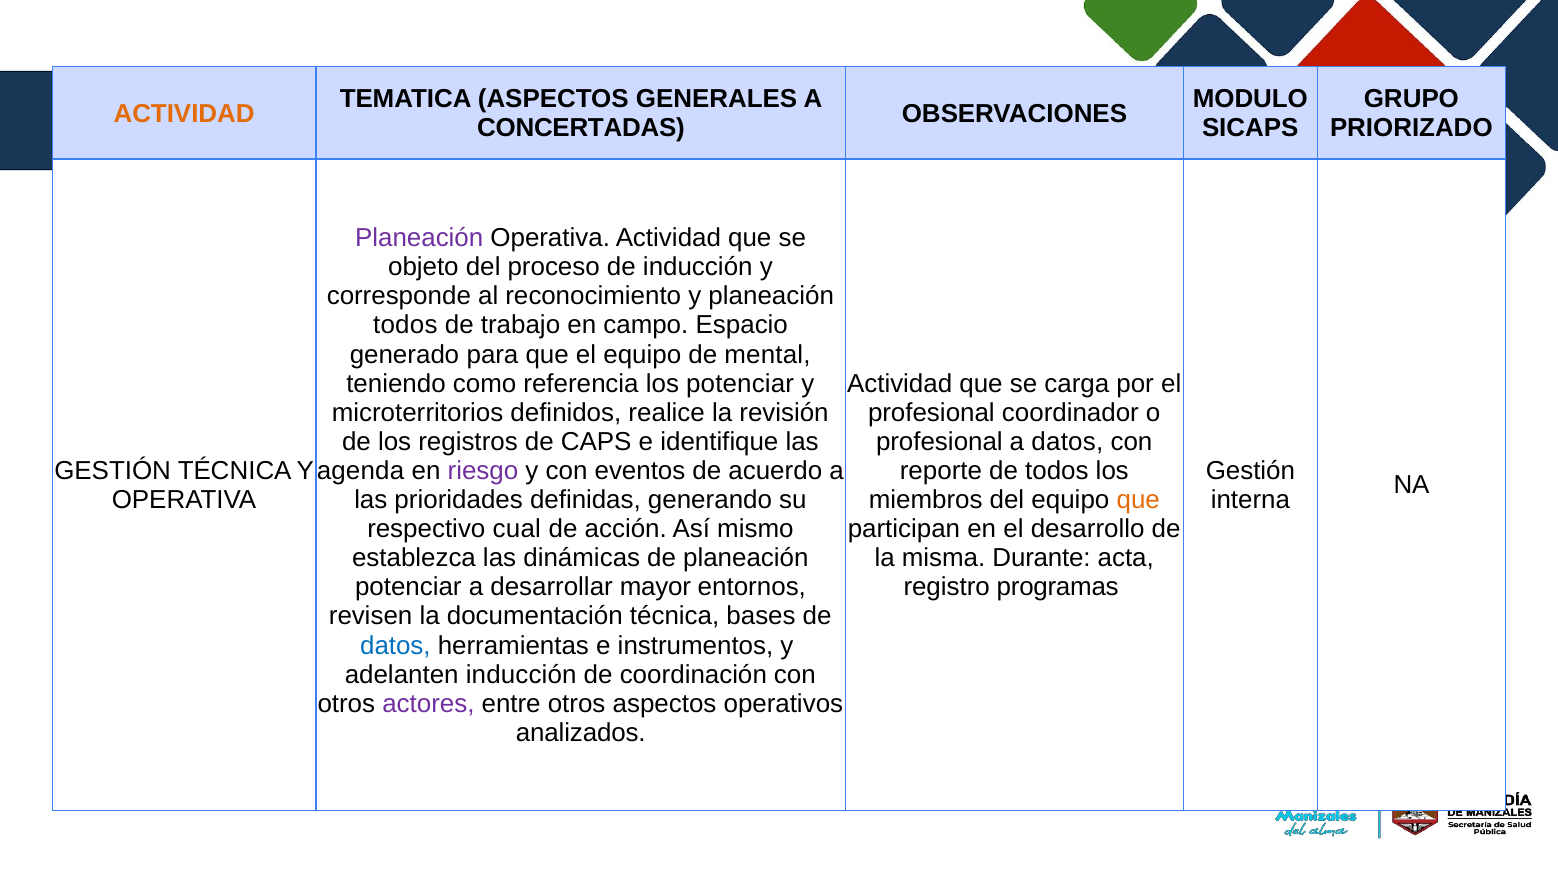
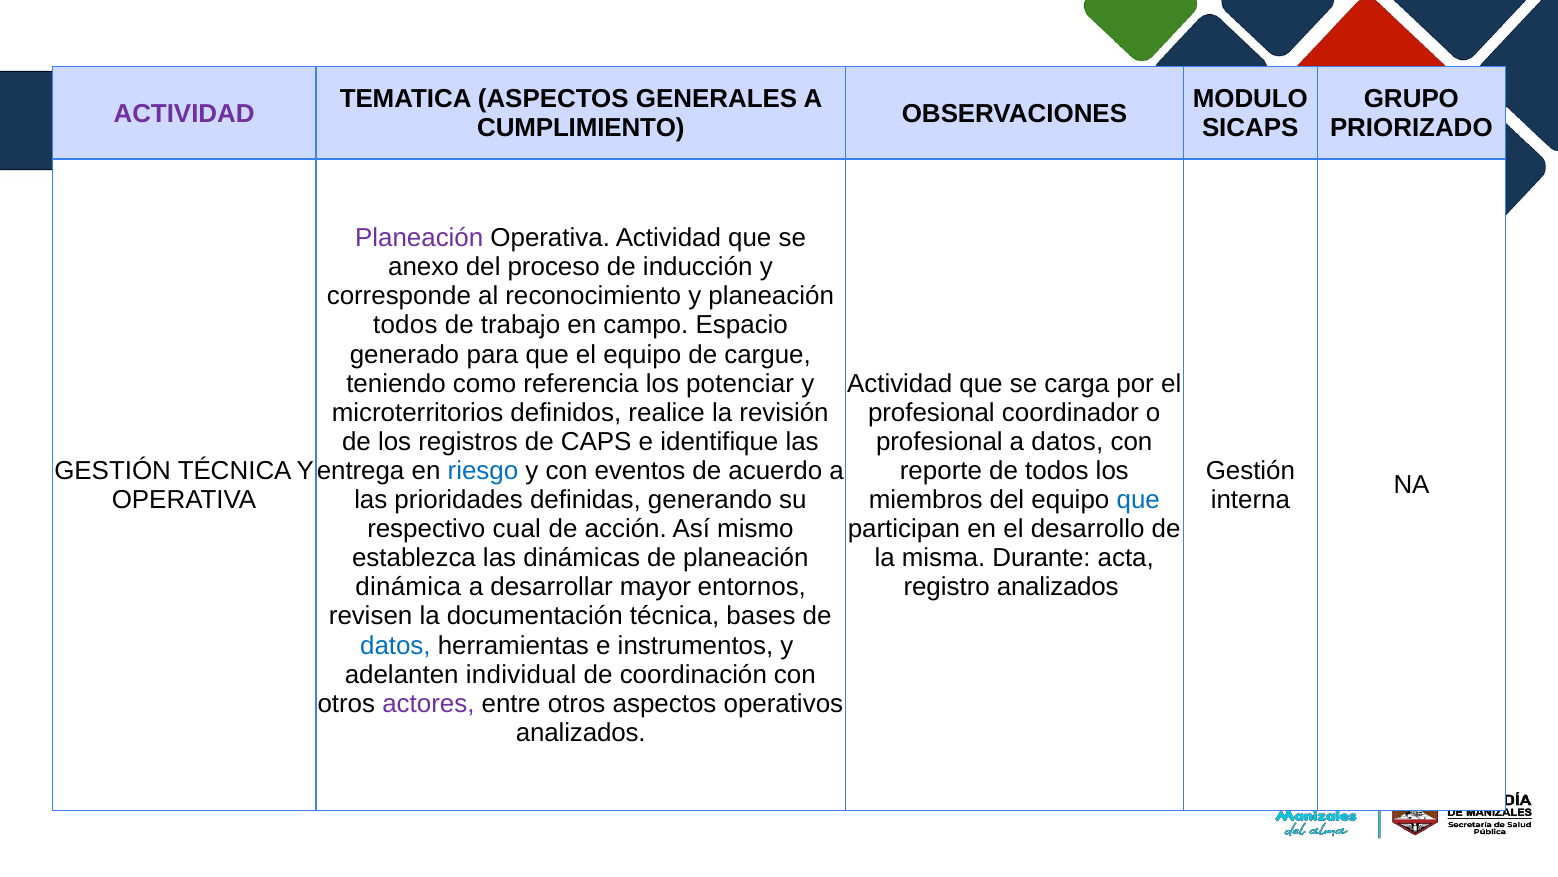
ACTIVIDAD colour: orange -> purple (184, 114)
CONCERTADAS: CONCERTADAS -> CUMPLIMIENTO (581, 128)
objeto: objeto -> anexo (423, 267)
mental: mental -> cargue (768, 354)
agenda: agenda -> entrega (361, 471)
riesgo colour: purple -> blue (483, 471)
que colour: orange -> blue (1138, 500)
potenciar: potenciar -> dinámica (408, 587)
registro programas: programas -> analizados (1058, 587)
adelanten inducción: inducción -> individual (521, 674)
